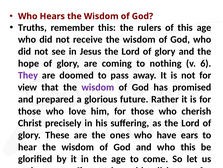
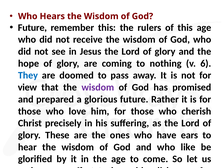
Truths: Truths -> Future (32, 27)
They colour: purple -> blue (28, 75)
who this: this -> like (188, 146)
